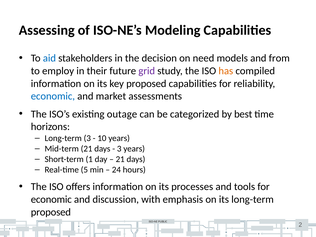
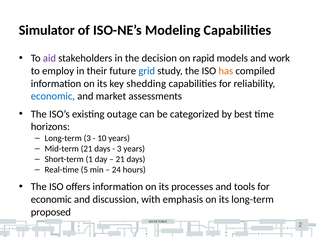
Assessing: Assessing -> Simulator (47, 30)
aid colour: blue -> purple (49, 58)
need: need -> rapid (204, 58)
from: from -> work (279, 58)
grid colour: purple -> blue (147, 71)
key proposed: proposed -> shedding (146, 84)
